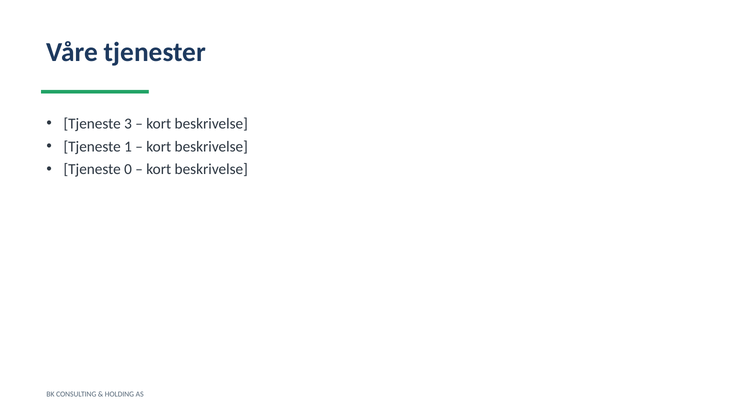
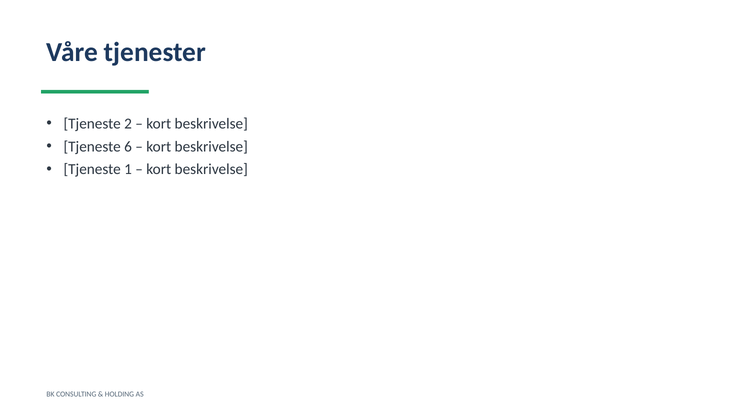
3: 3 -> 2 (128, 124)
1: 1 -> 6 (128, 146)
0: 0 -> 1 (128, 169)
